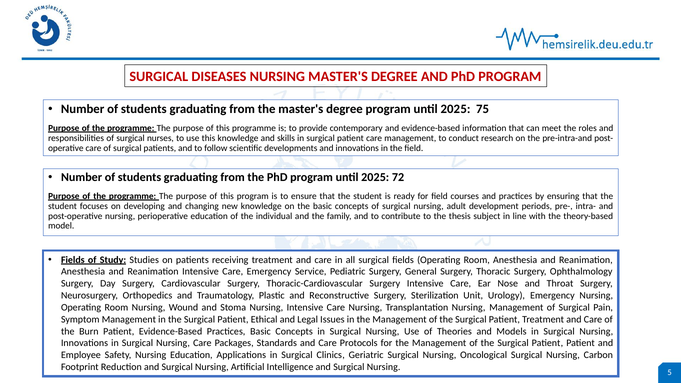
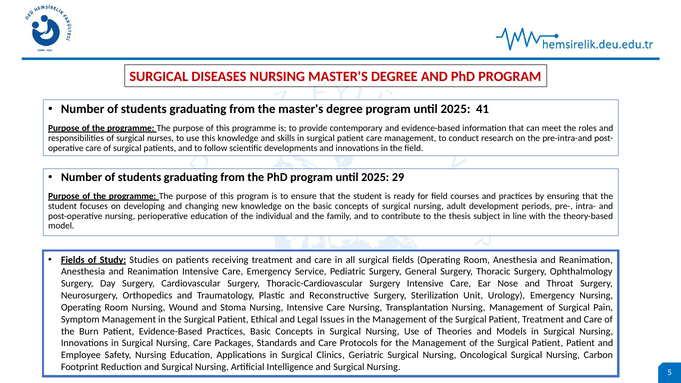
75: 75 -> 41 (483, 109)
72: 72 -> 29 (398, 177)
